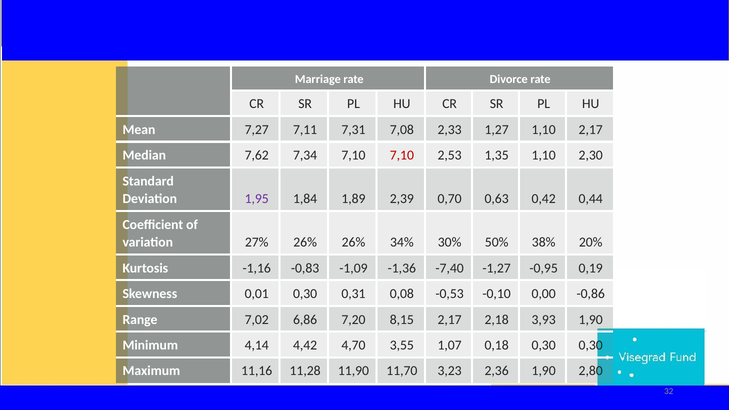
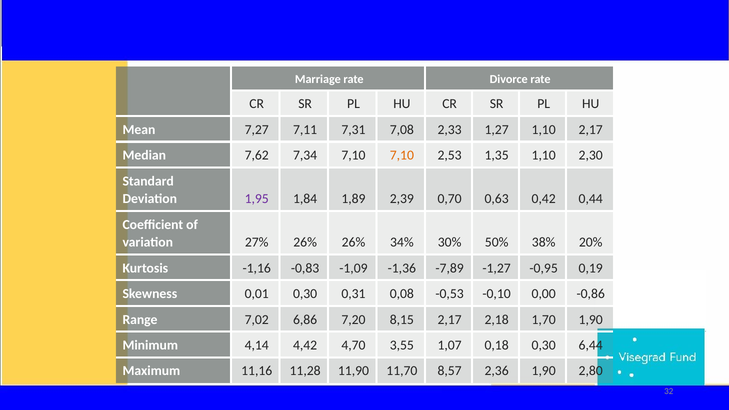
7,10 colour: red -> orange (402, 155)
-7,40: -7,40 -> -7,89 (450, 268)
3,93: 3,93 -> 1,70 (544, 320)
0,30 0,30: 0,30 -> 6,44 (591, 345)
3,23: 3,23 -> 8,57 (450, 371)
